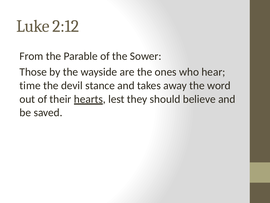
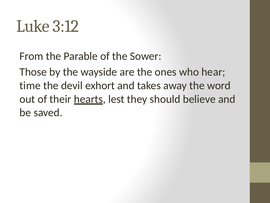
2:12: 2:12 -> 3:12 (66, 26)
stance: stance -> exhort (100, 85)
